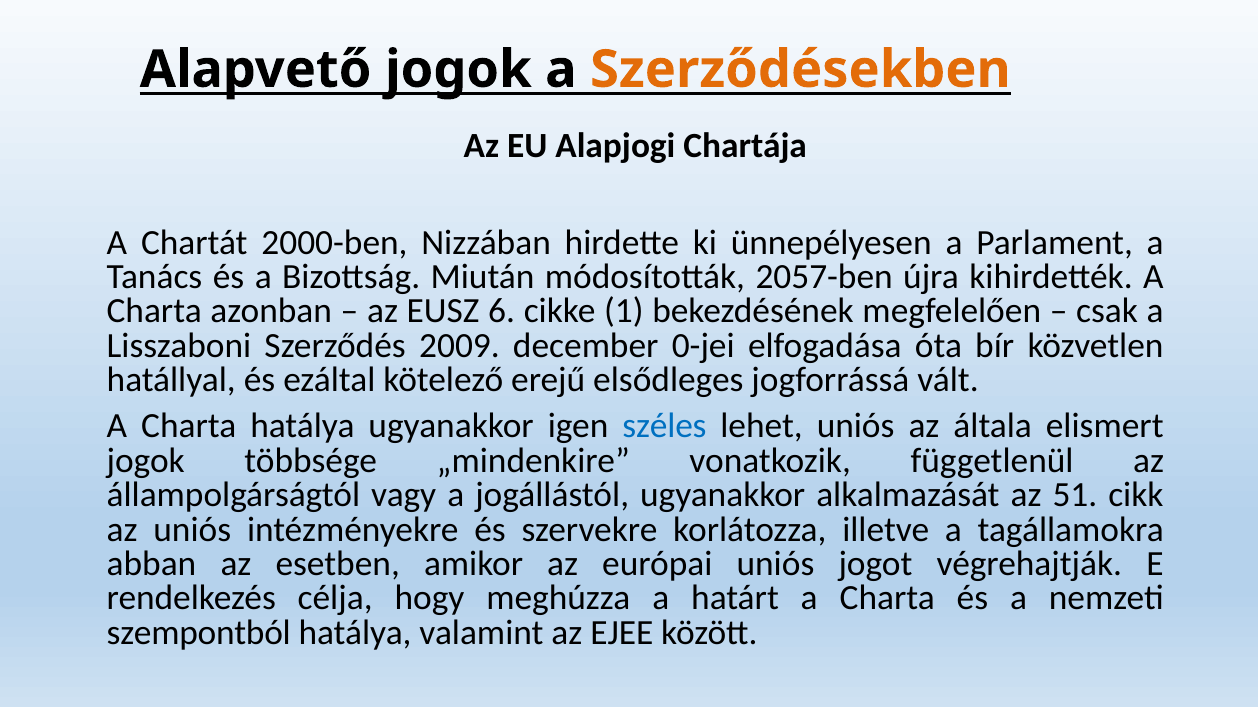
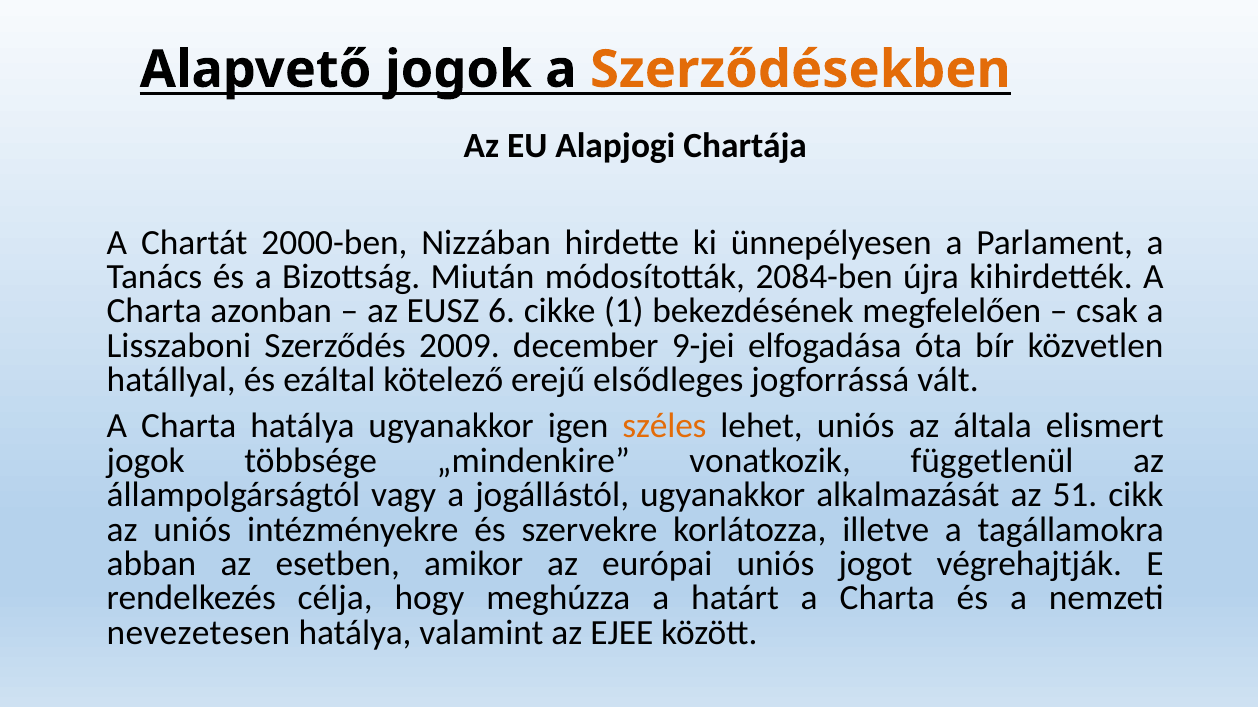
2057-ben: 2057-ben -> 2084-ben (824, 277)
0-jei: 0-jei -> 9-jei (703, 346)
széles colour: blue -> orange (664, 427)
szempontból: szempontból -> nevezetesen (198, 633)
